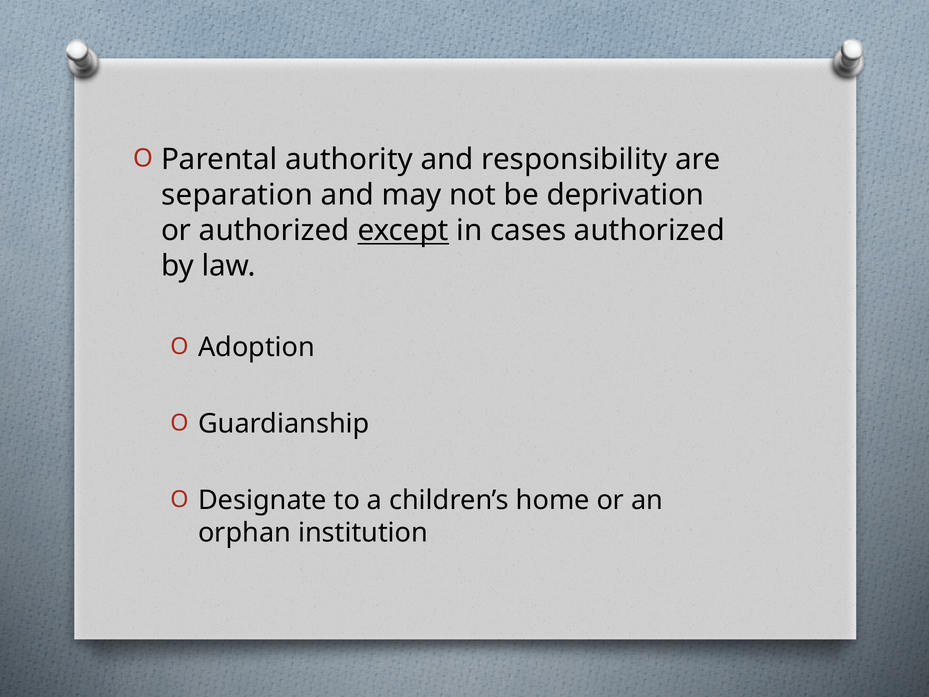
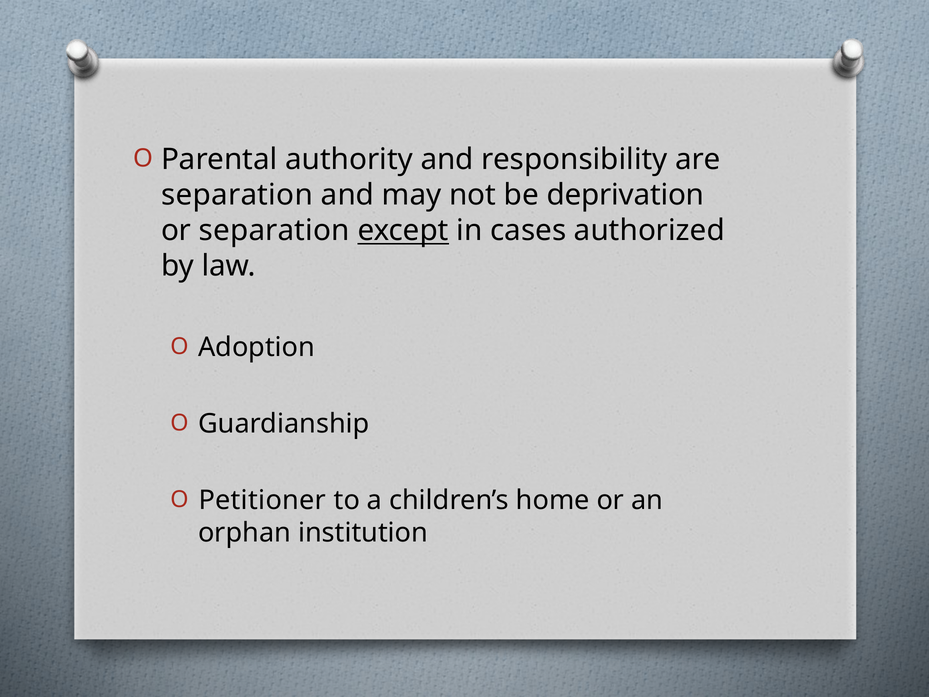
or authorized: authorized -> separation (274, 230)
Designate: Designate -> Petitioner (262, 500)
